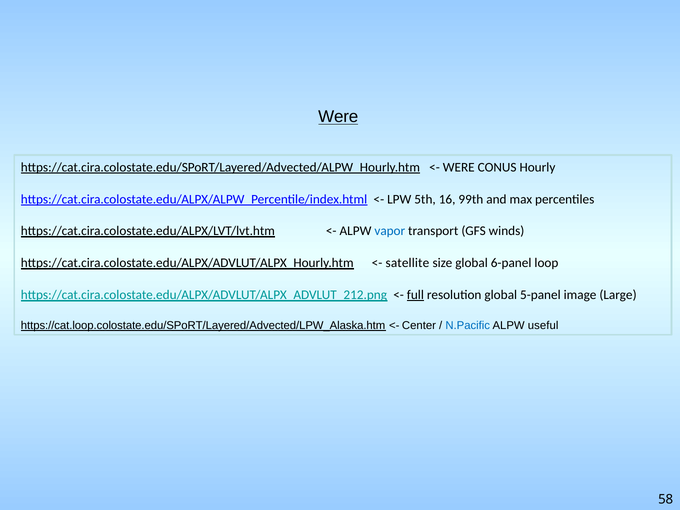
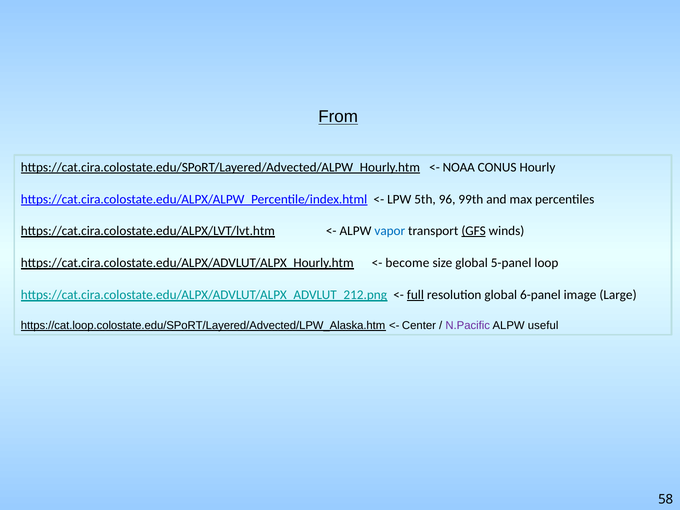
Were: Were -> From (338, 117)
WERE: WERE -> NOAA (459, 167)
16: 16 -> 96 (447, 199)
GFS underline: none -> present (474, 231)
satellite: satellite -> become (407, 263)
6-panel: 6-panel -> 5-panel (511, 263)
5-panel: 5-panel -> 6-panel (540, 295)
N.Pacific colour: blue -> purple (468, 326)
